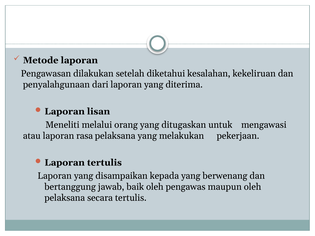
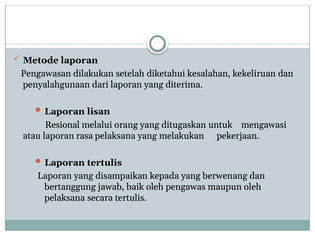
Meneliti: Meneliti -> Resional (62, 125)
